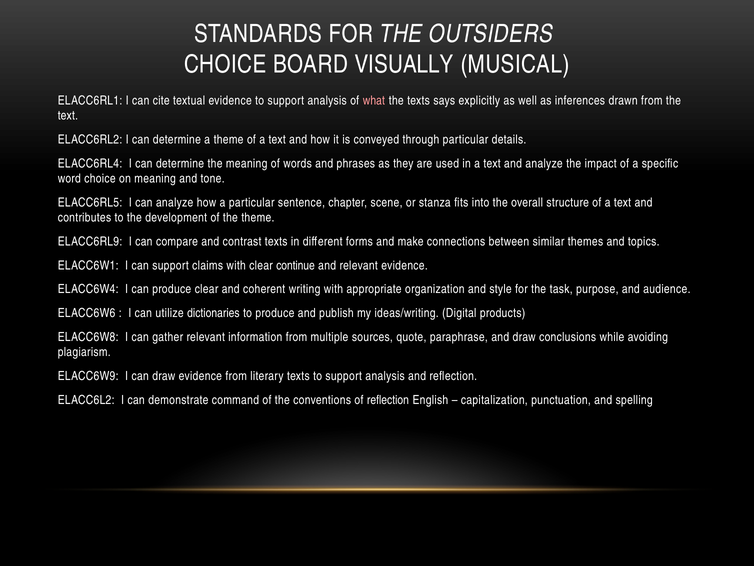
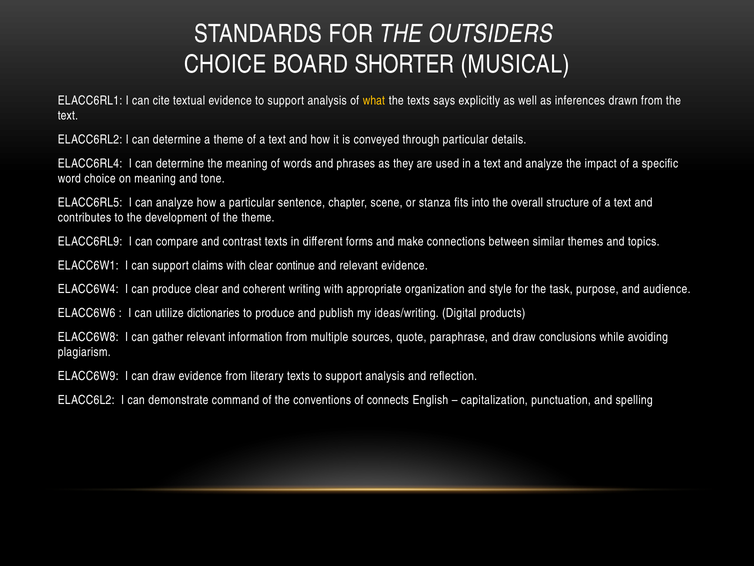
VISUALLY: VISUALLY -> SHORTER (404, 64)
what colour: pink -> yellow (374, 100)
of reflection: reflection -> connects (388, 400)
